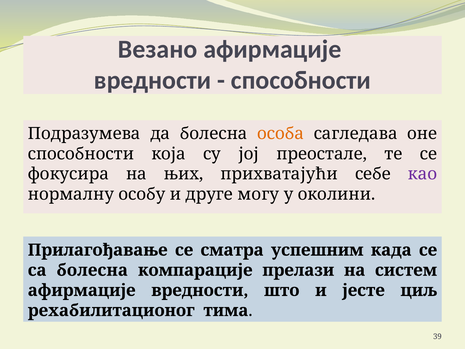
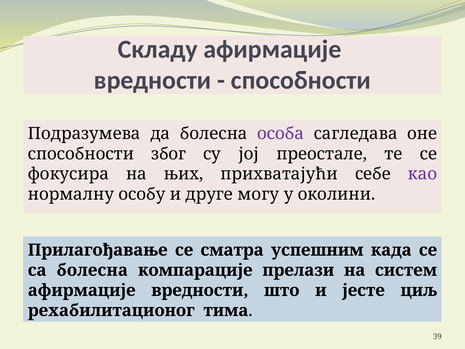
Везано: Везано -> Складу (158, 49)
особа colour: orange -> purple (281, 134)
која: која -> због (169, 154)
